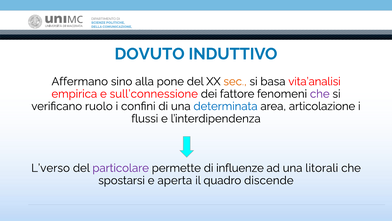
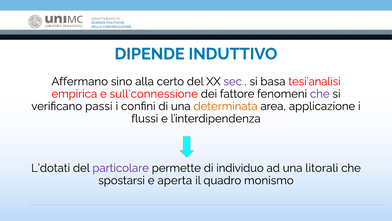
DOVUTO: DOVUTO -> DIPENDE (150, 54)
pone: pone -> certo (170, 81)
sec colour: orange -> purple (235, 81)
vita’analisi: vita’analisi -> tesi’analisi (314, 81)
ruolo: ruolo -> passi (99, 106)
determinata colour: blue -> orange (226, 106)
articolazione: articolazione -> applicazione (322, 106)
L’verso: L’verso -> L’dotati (51, 168)
influenze: influenze -> individuo (240, 168)
discende: discende -> monismo (269, 180)
